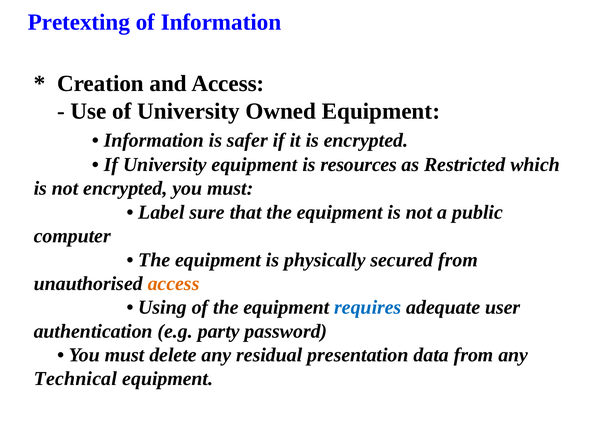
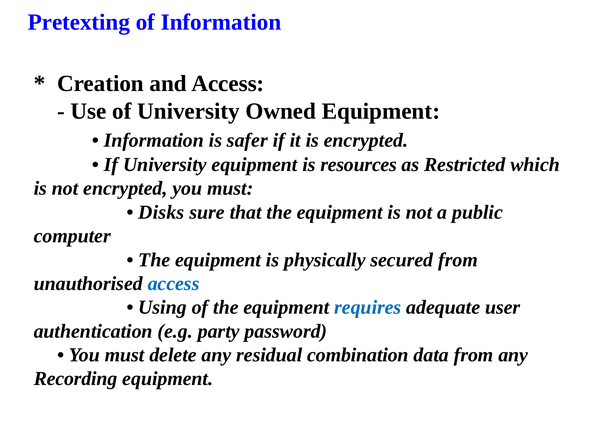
Label: Label -> Disks (161, 212)
access colour: orange -> blue (174, 284)
presentation: presentation -> combination (358, 355)
Technical: Technical -> Recording (76, 379)
